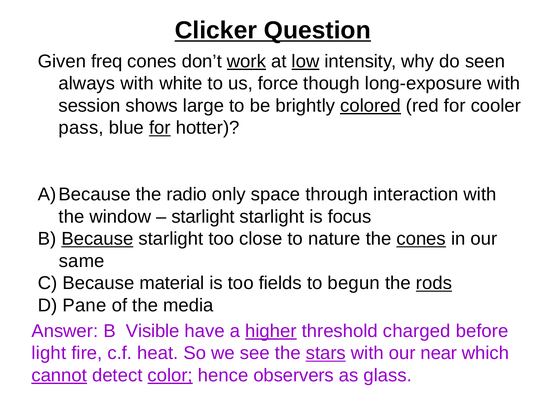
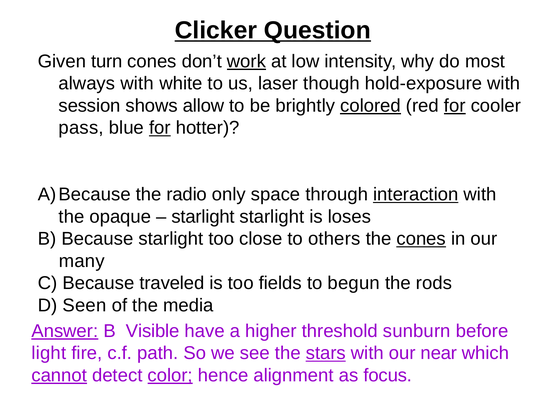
freq: freq -> turn (107, 61)
low underline: present -> none (306, 61)
seen: seen -> most (485, 61)
force: force -> laser (278, 84)
long-exposure: long-exposure -> hold-exposure (424, 84)
large: large -> allow (204, 106)
for underline: none -> present (455, 106)
interaction underline: none -> present (416, 195)
window: window -> opaque (120, 217)
focus: focus -> loses (349, 217)
Because underline: present -> none (97, 239)
nature: nature -> others (334, 239)
same: same -> many (82, 261)
material: material -> traveled (172, 283)
rods underline: present -> none (434, 283)
Pane: Pane -> Seen (84, 306)
Answer underline: none -> present (65, 331)
higher underline: present -> none (271, 331)
charged: charged -> sunburn (417, 331)
heat: heat -> path (158, 353)
observers: observers -> alignment (294, 376)
glass: glass -> focus (388, 376)
